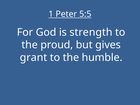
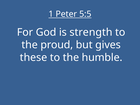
grant: grant -> these (34, 57)
